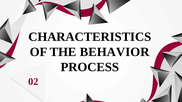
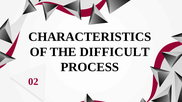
BEHAVIOR: BEHAVIOR -> DIFFICULT (115, 52)
